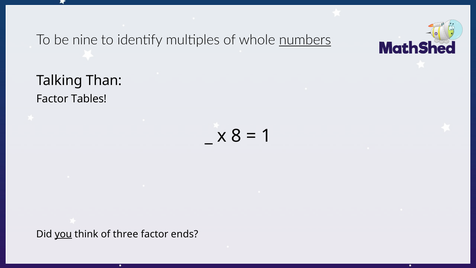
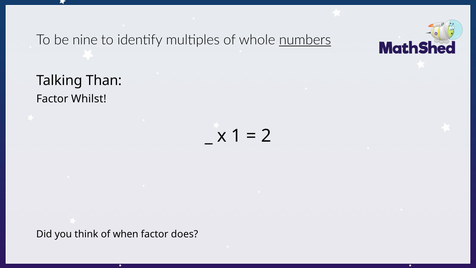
Tables: Tables -> Whilst (89, 99)
8: 8 -> 1 (236, 136)
1: 1 -> 2 (266, 136)
you underline: present -> none (63, 234)
three: three -> when (126, 234)
ends: ends -> does (185, 234)
